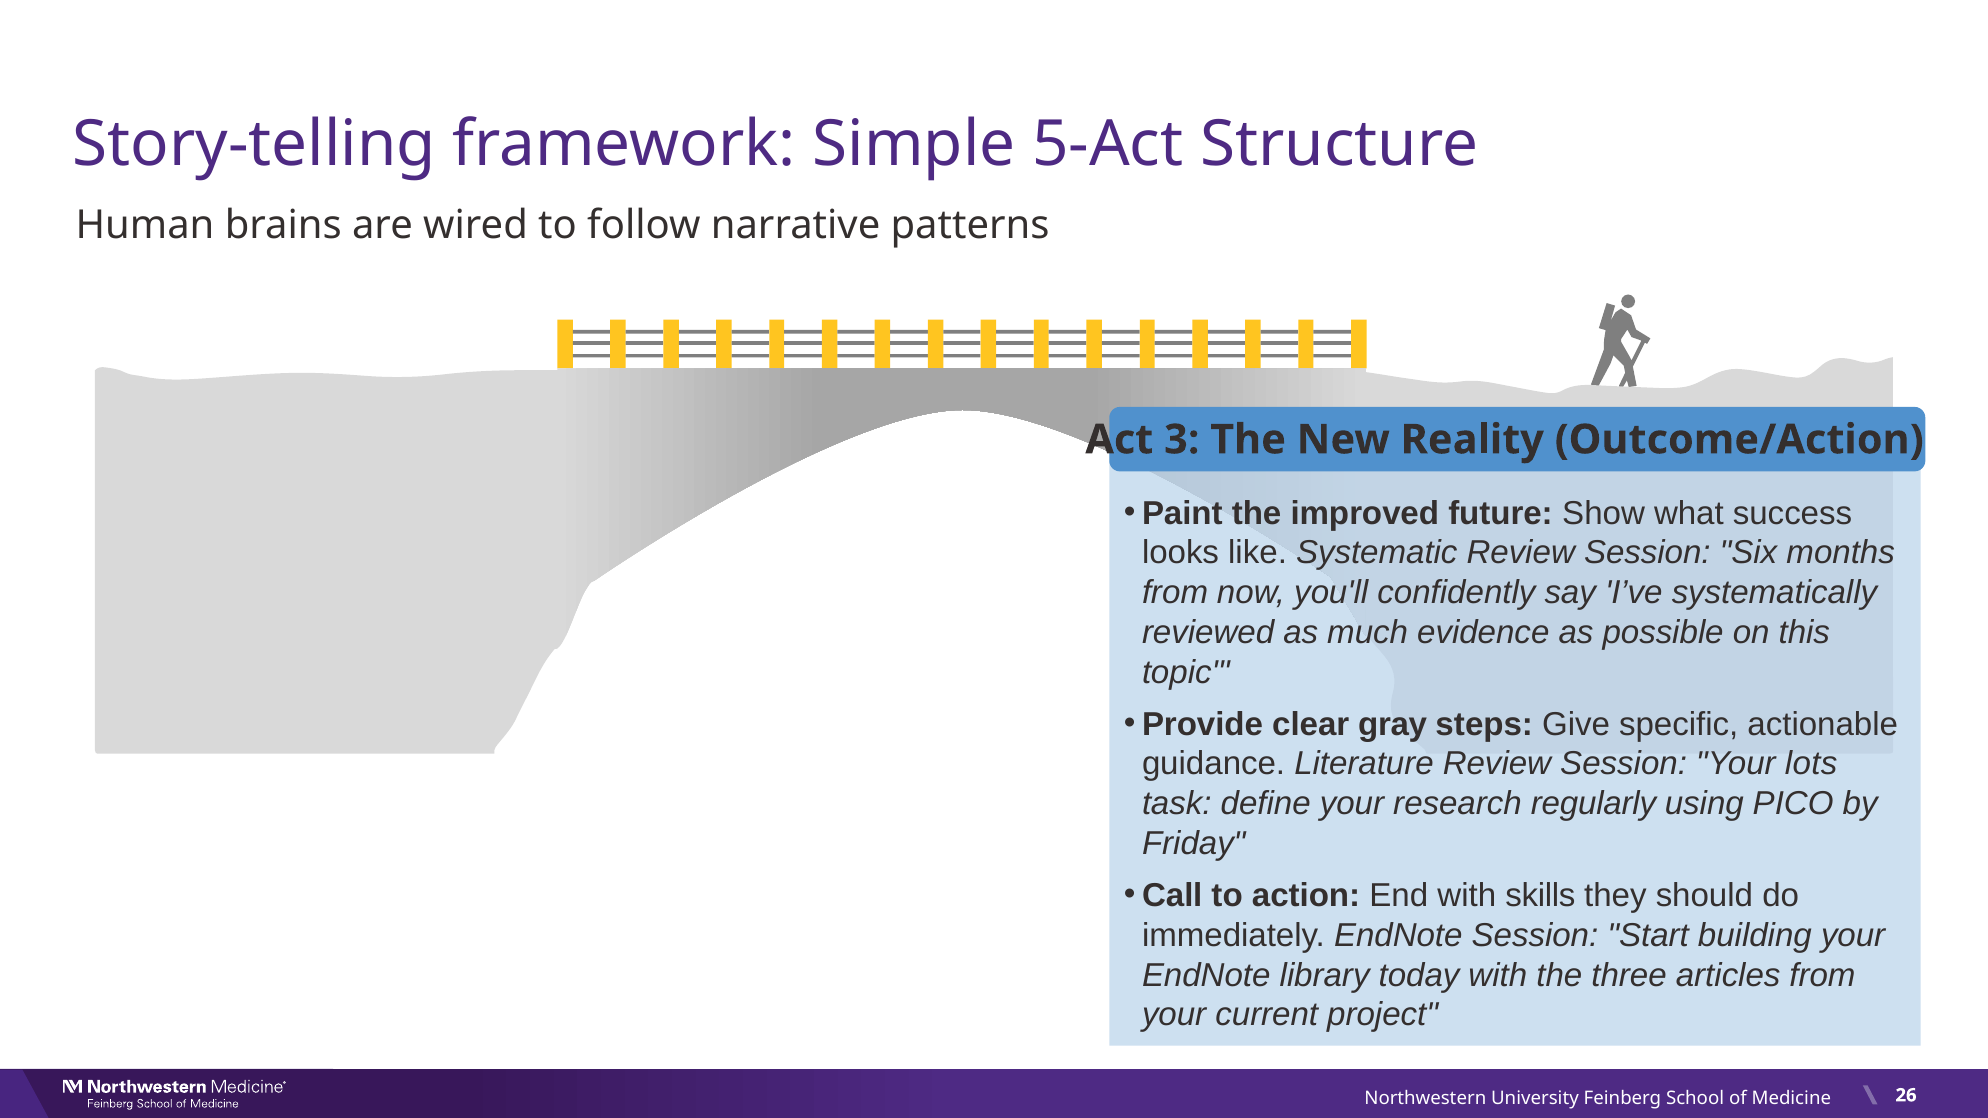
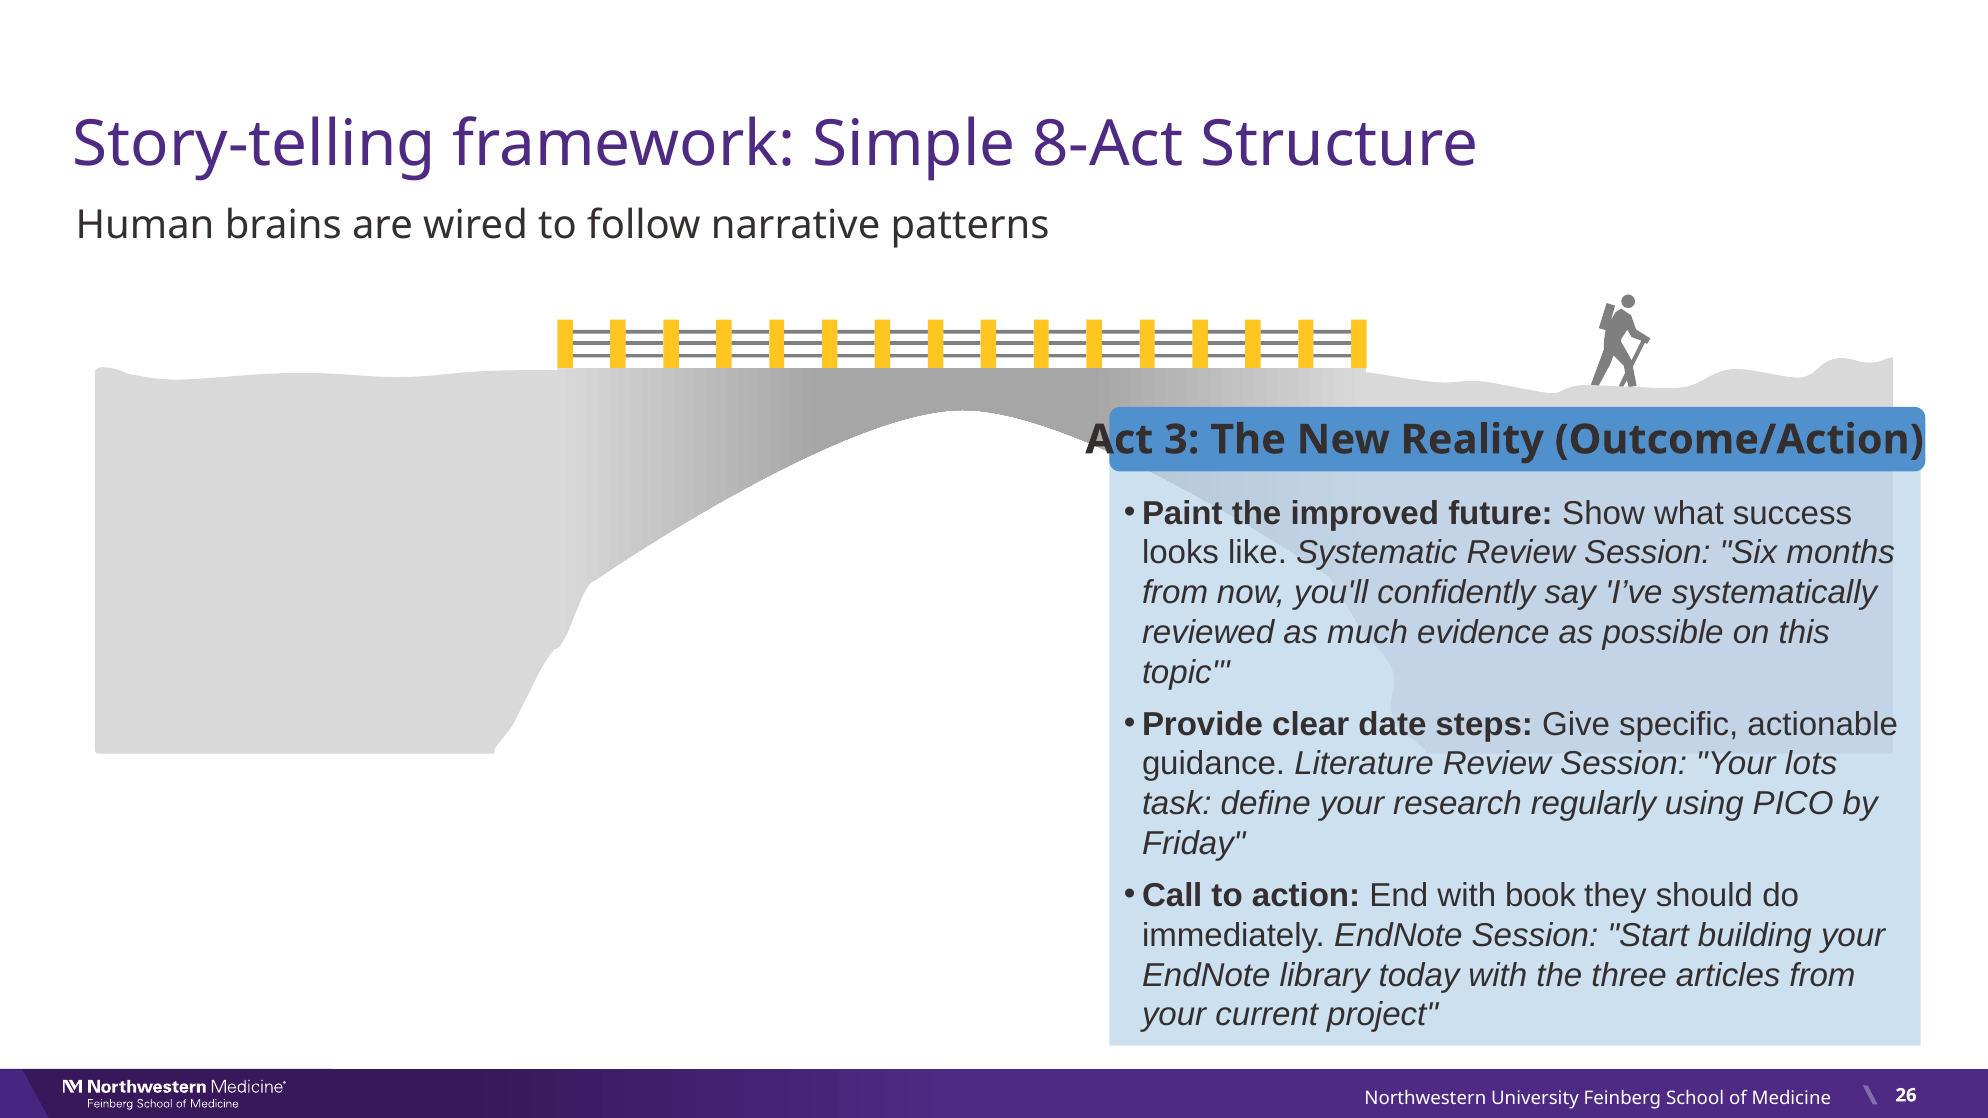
5-Act: 5-Act -> 8-Act (1108, 144)
gray: gray -> date (1392, 724)
skills: skills -> book (1540, 896)
